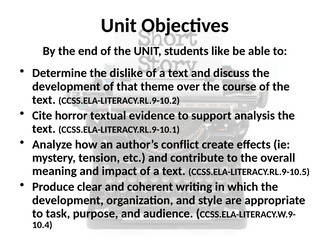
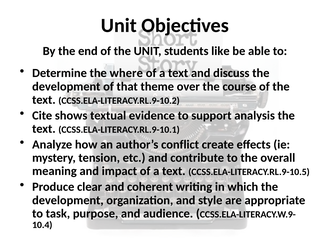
dislike: dislike -> where (126, 73)
horror: horror -> shows (71, 116)
